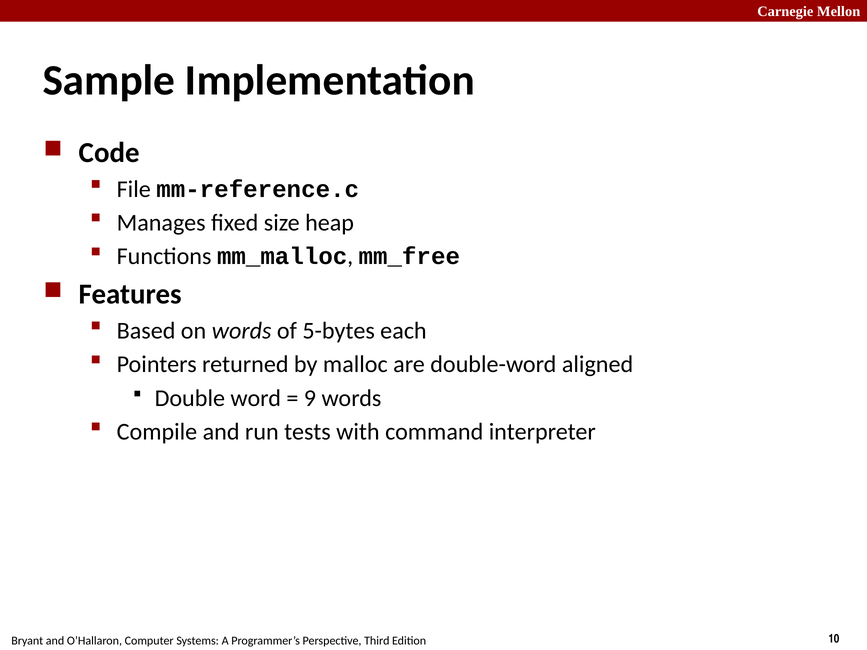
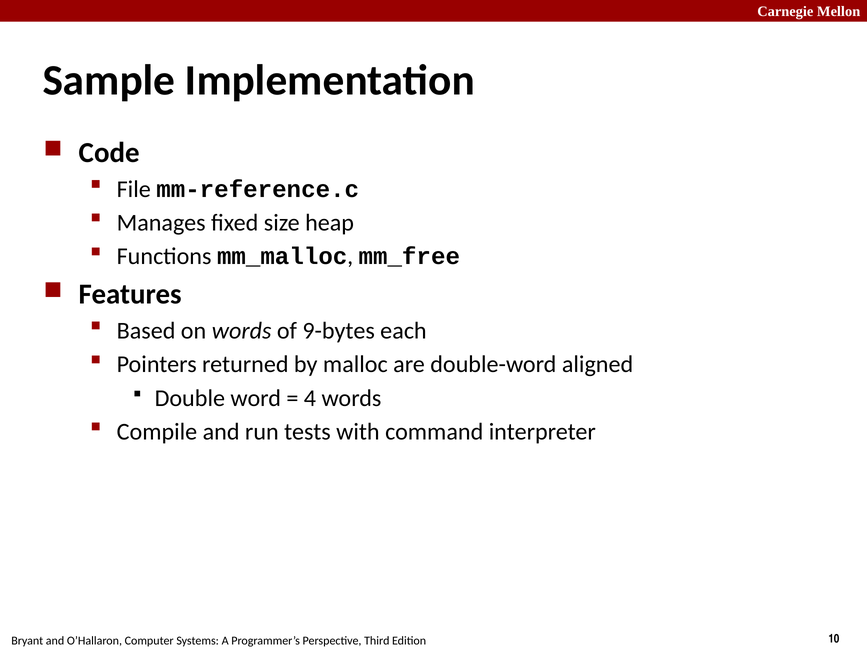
5-bytes: 5-bytes -> 9-bytes (339, 331)
9: 9 -> 4 (310, 398)
